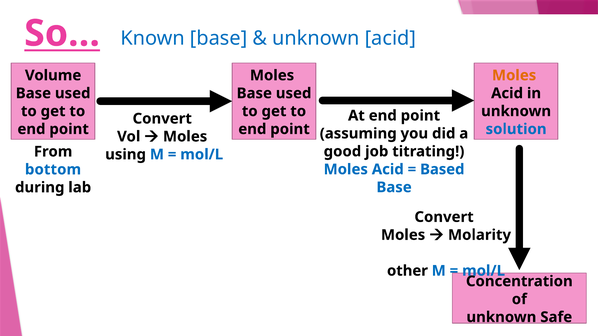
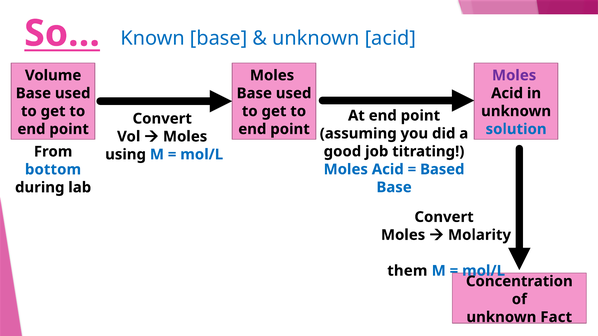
Moles colour: orange -> purple (514, 75)
other: other -> them (407, 271)
Safe: Safe -> Fact (556, 317)
